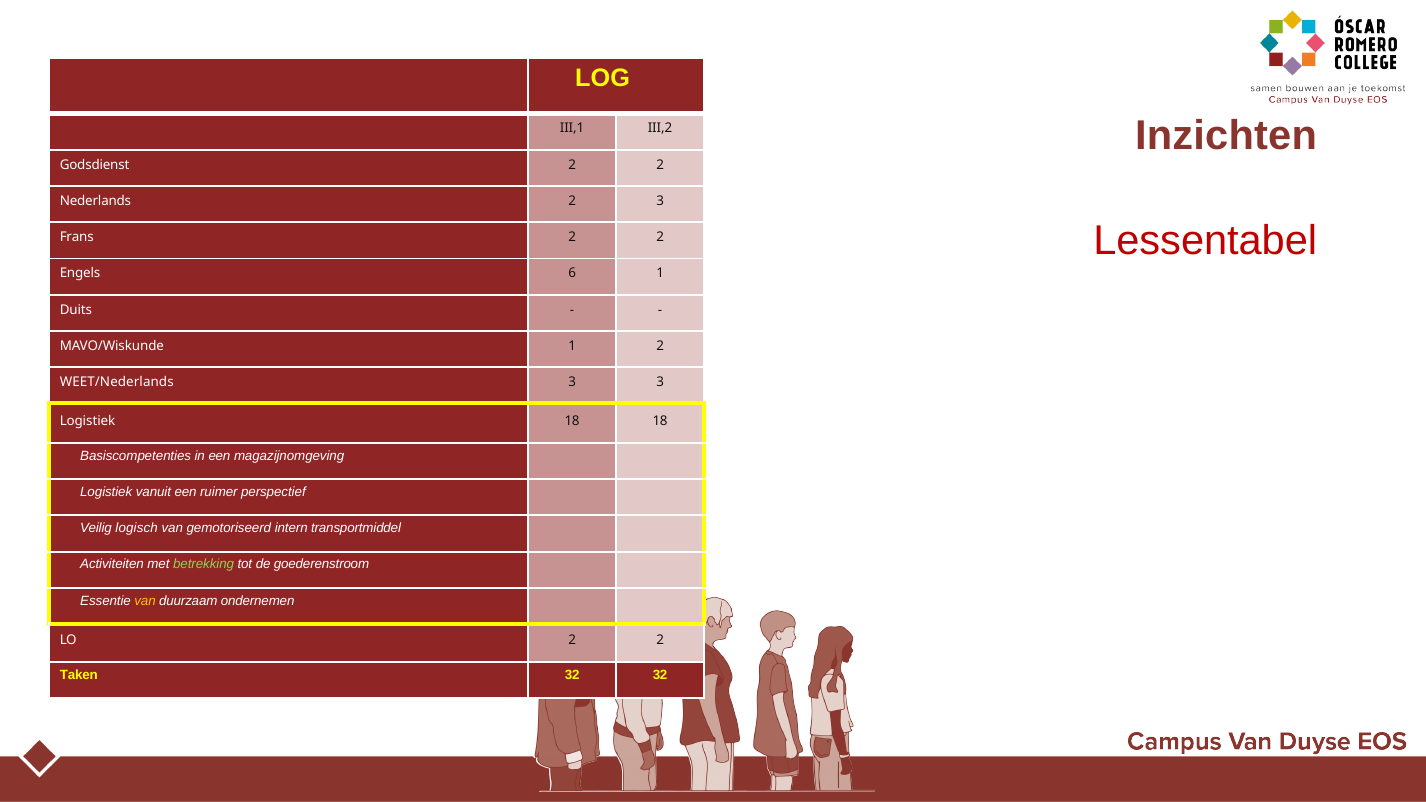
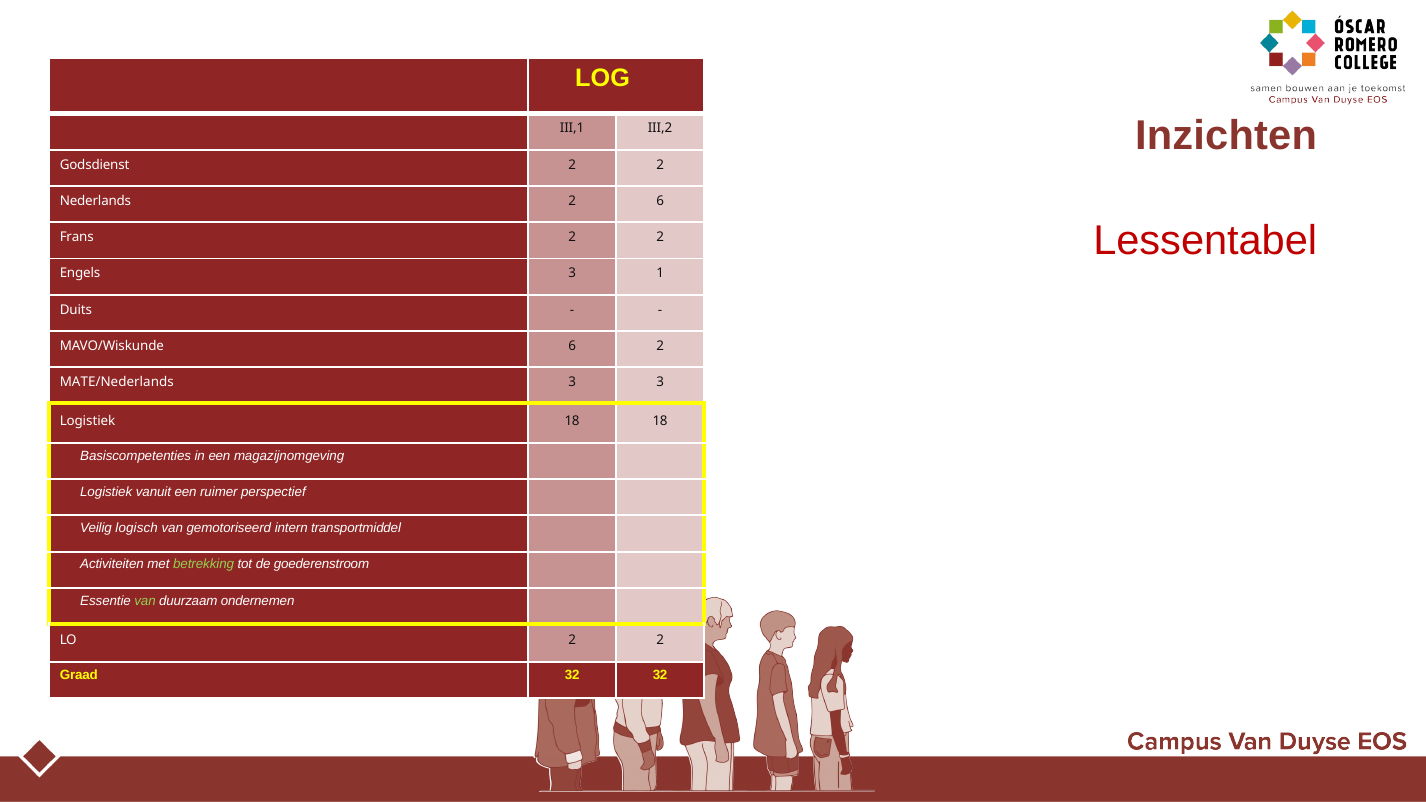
2 3: 3 -> 6 (660, 201)
Engels 6: 6 -> 3 (572, 274)
MAVO/Wiskunde 1: 1 -> 6 (572, 346)
WEET/Nederlands: WEET/Nederlands -> MATE/Nederlands (117, 382)
van colour: yellow -> light green (145, 601)
Taken: Taken -> Graad (79, 675)
